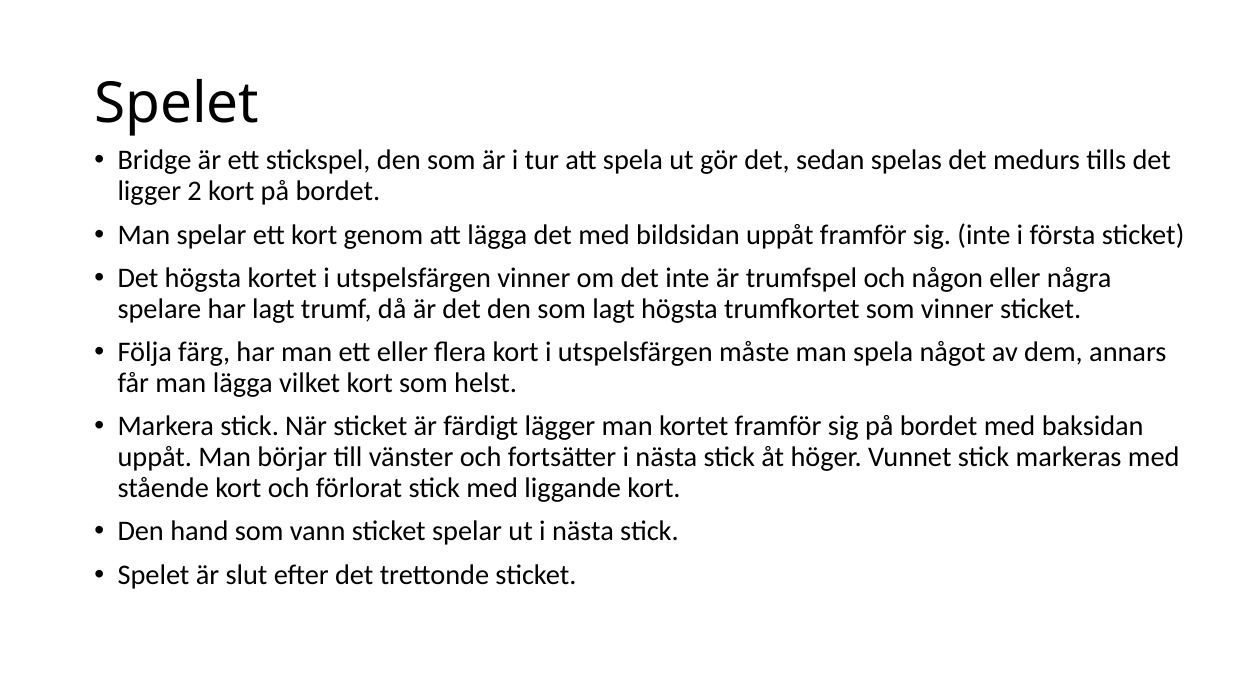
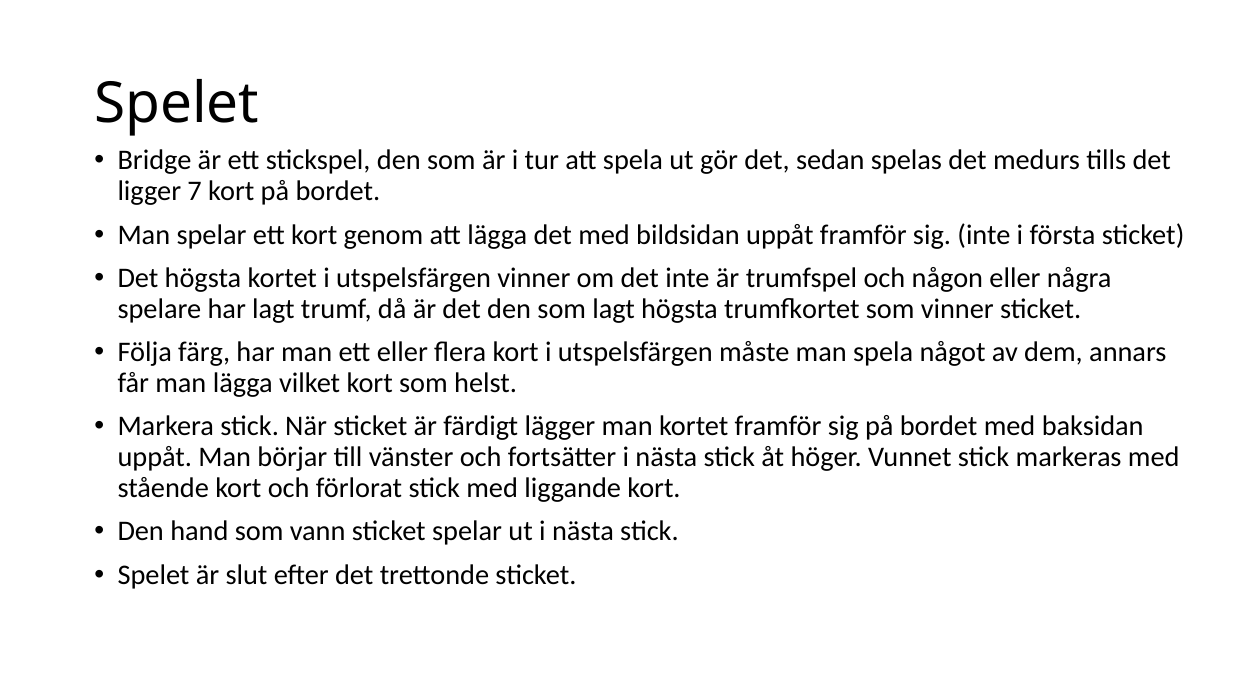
2: 2 -> 7 (195, 191)
